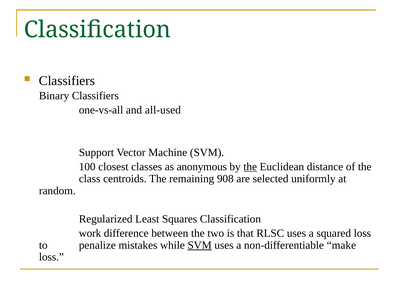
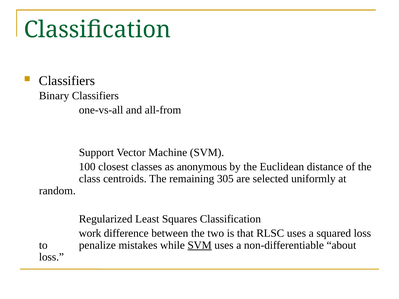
all-used: all-used -> all-from (163, 110)
the underline: present -> none (250, 167)
908: 908 -> 305 (225, 179)
make: make -> about (341, 245)
